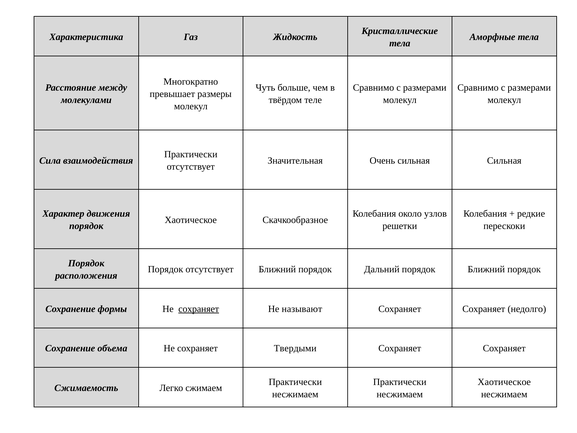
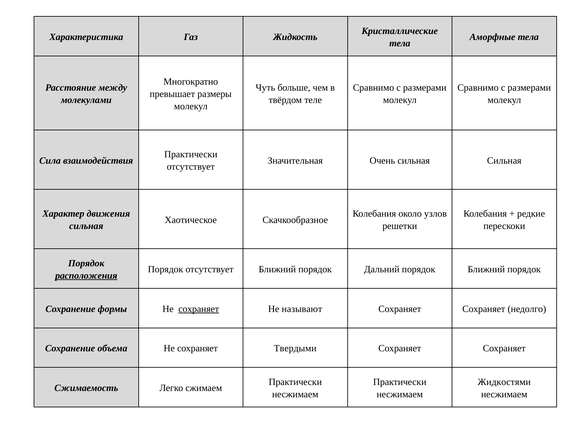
порядок: порядок -> сильная (86, 226)
расположения underline: none -> present (86, 275)
Хаотическое: Хаотическое -> Жидкостями (504, 382)
